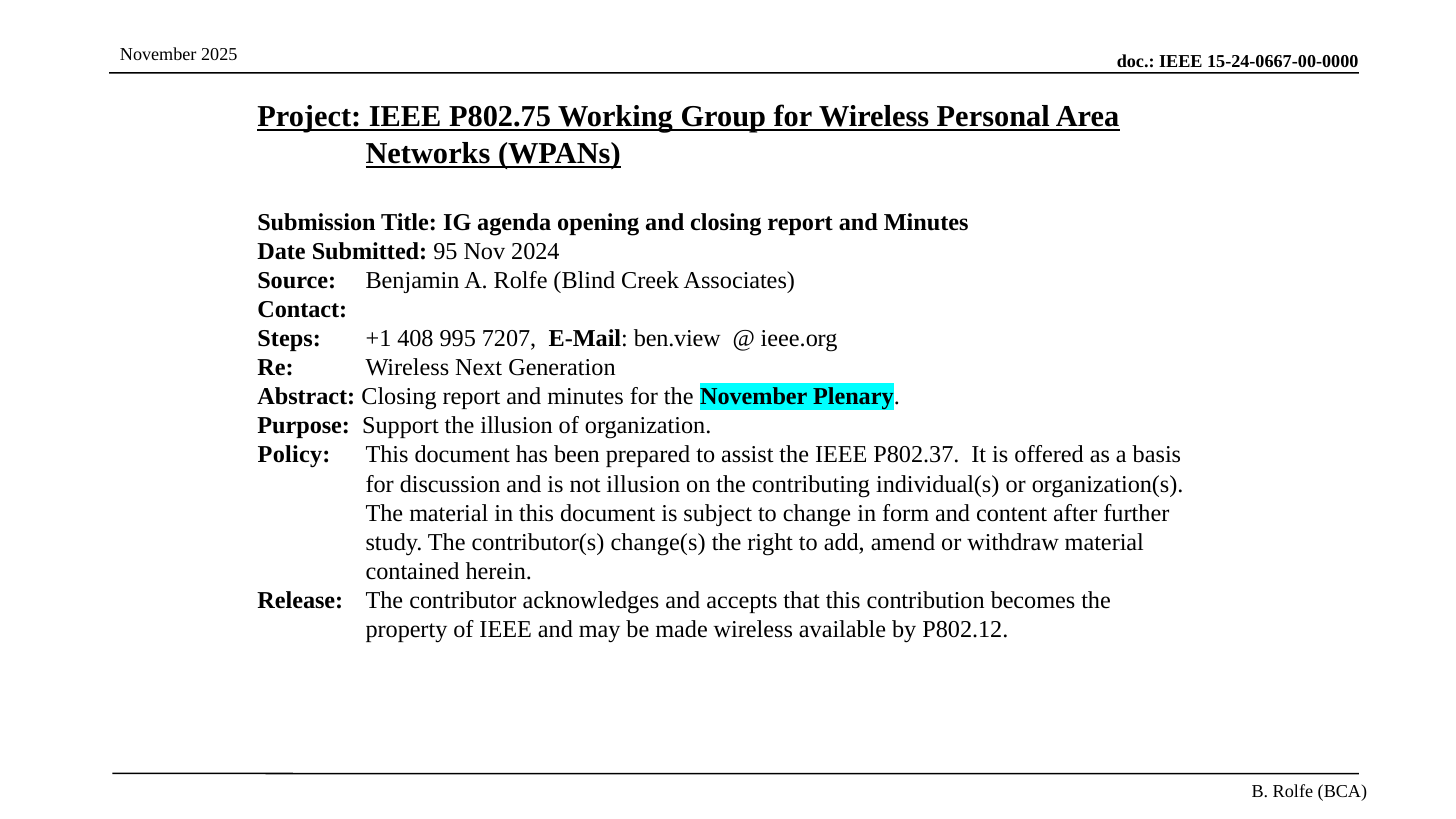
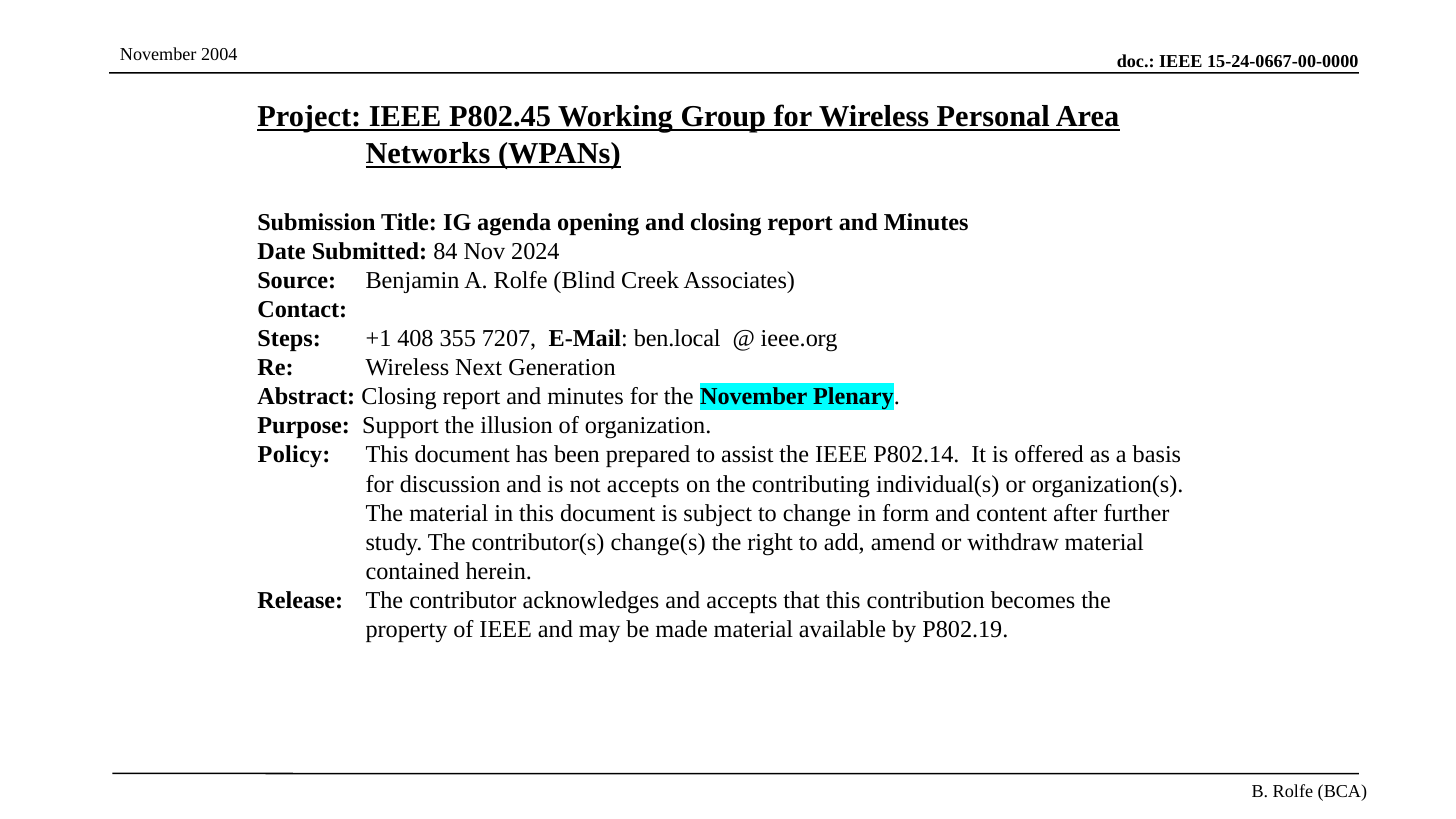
2025: 2025 -> 2004 (219, 54)
P802.75: P802.75 -> P802.45 (500, 117)
95: 95 -> 84 (445, 251)
995: 995 -> 355 (458, 338)
ben.view: ben.view -> ben.local (677, 338)
P802.37: P802.37 -> P802.14 (916, 455)
not illusion: illusion -> accepts (643, 484)
made wireless: wireless -> material (753, 630)
P802.12: P802.12 -> P802.19 (965, 630)
